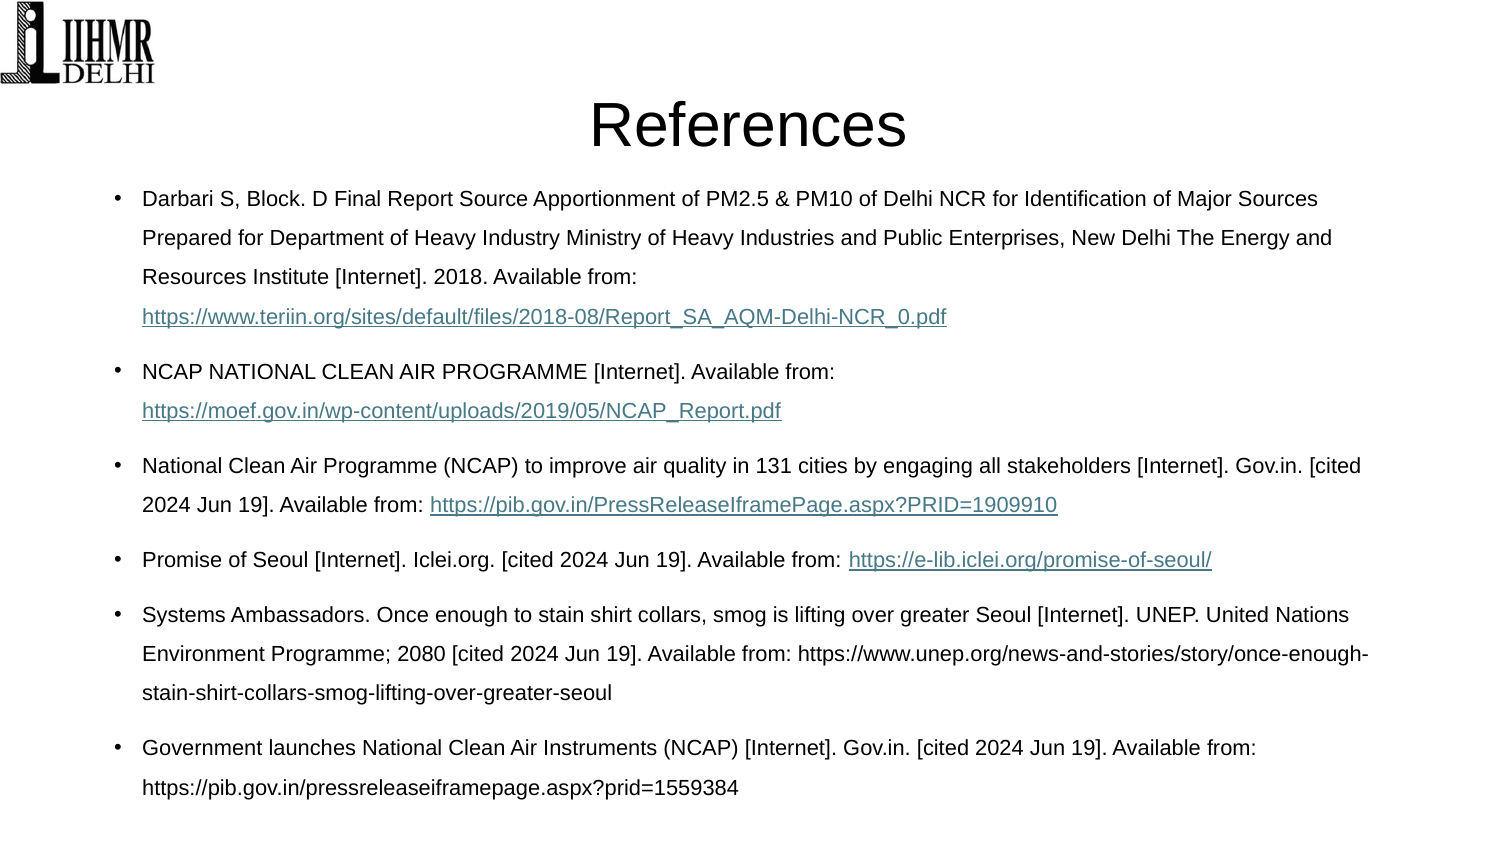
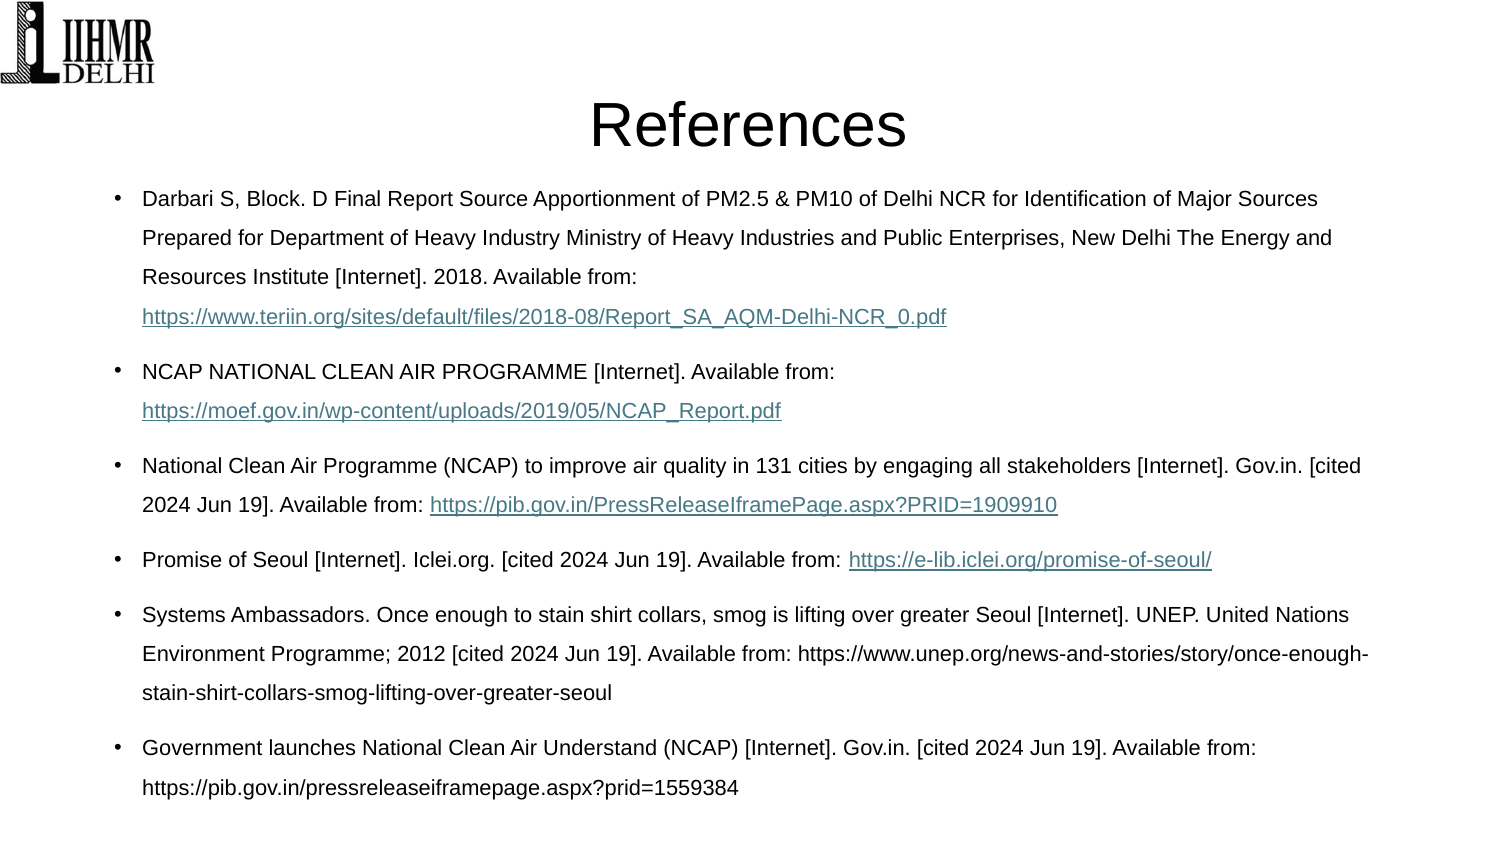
2080: 2080 -> 2012 (422, 654)
Instruments: Instruments -> Understand (600, 749)
